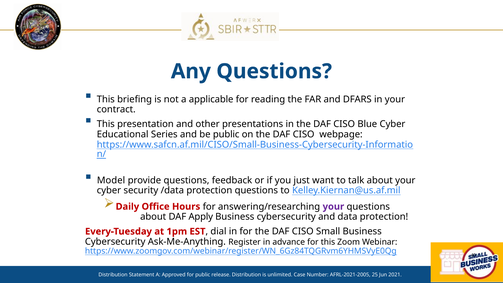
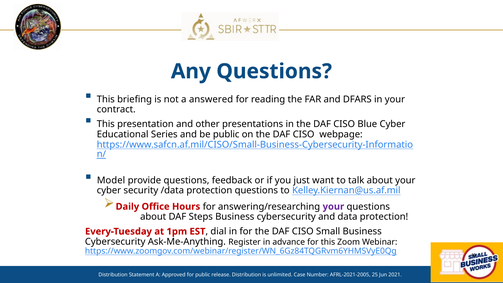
applicable: applicable -> answered (211, 99)
Apply: Apply -> Steps (201, 217)
